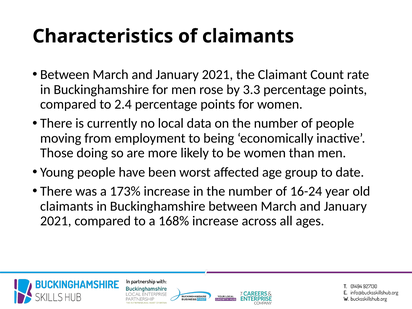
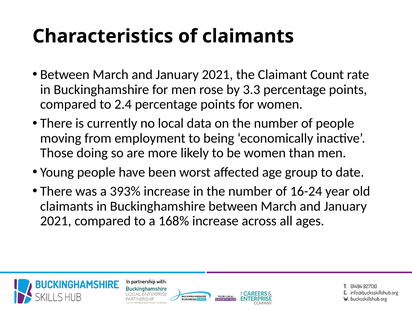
173%: 173% -> 393% (125, 191)
